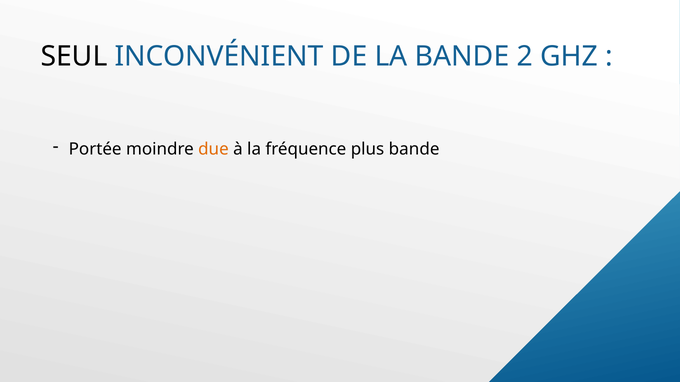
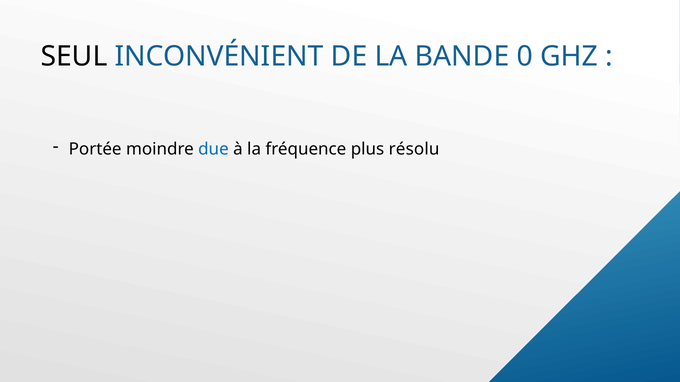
2: 2 -> 0 (525, 57)
due colour: orange -> blue (213, 149)
plus bande: bande -> résolu (414, 149)
